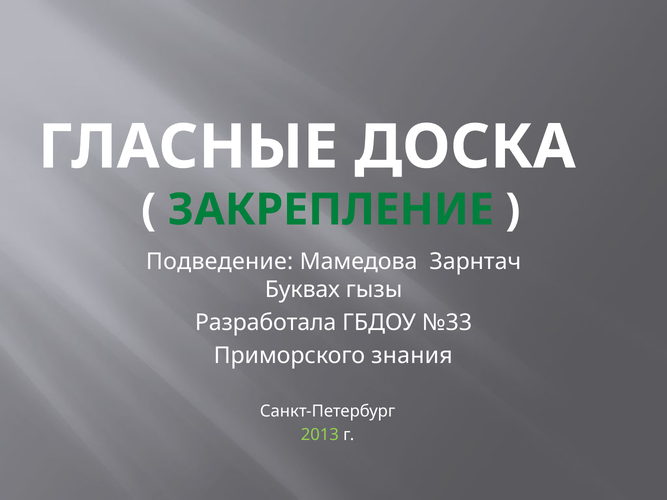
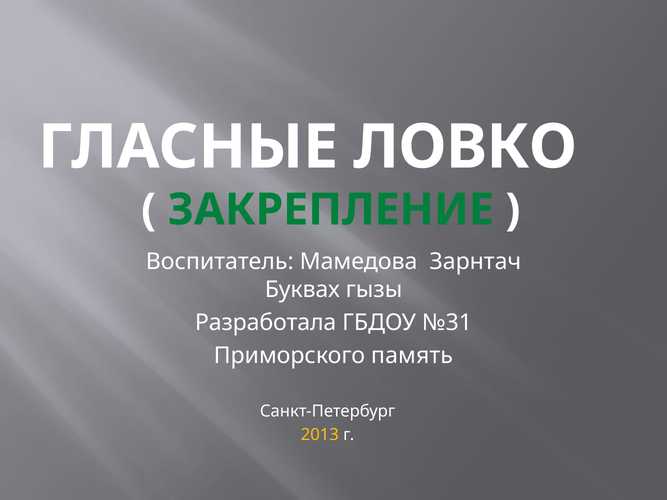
ДОСКА: ДОСКА -> ЛОВКО (465, 147)
Подведение: Подведение -> Воспитатель (220, 262)
№33: №33 -> №31 (447, 323)
знания: знания -> память (412, 356)
2013 colour: light green -> yellow (320, 435)
